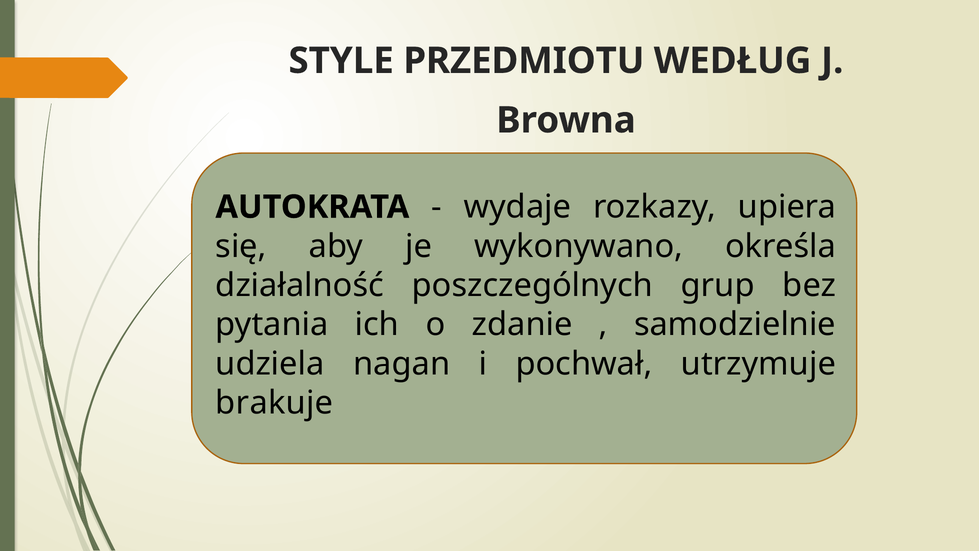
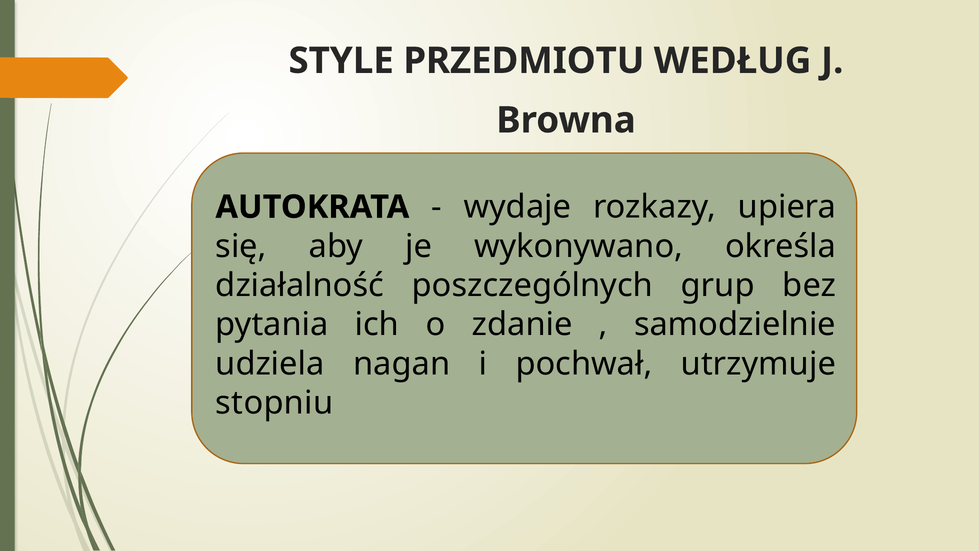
brakuje: brakuje -> stopniu (274, 403)
